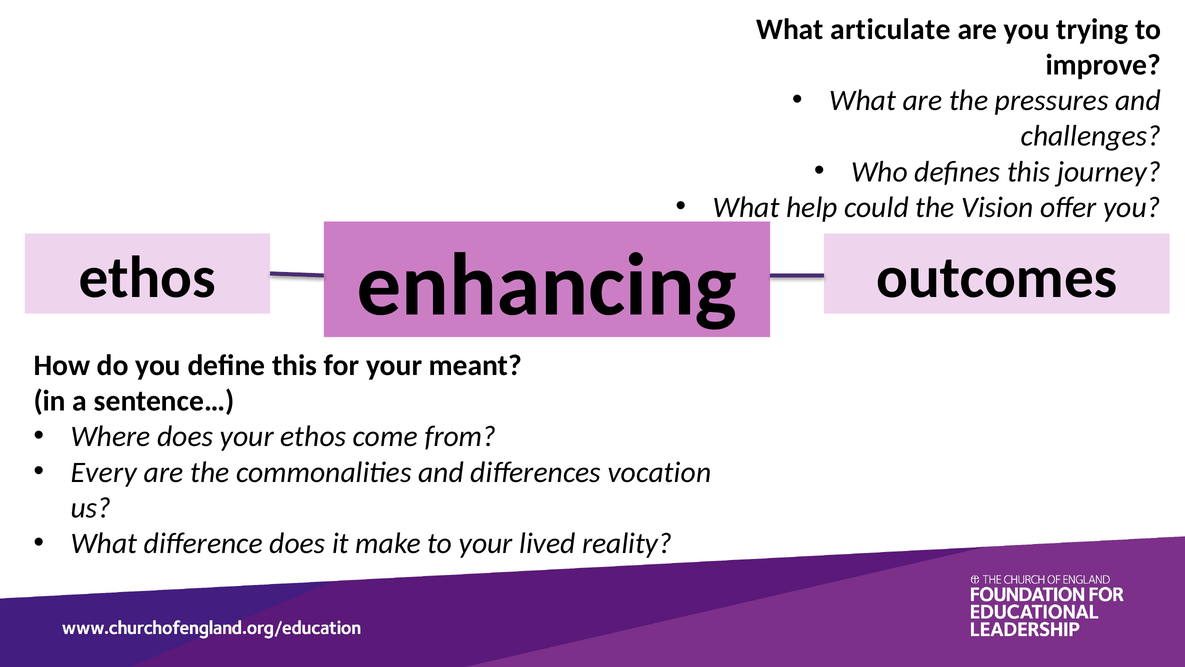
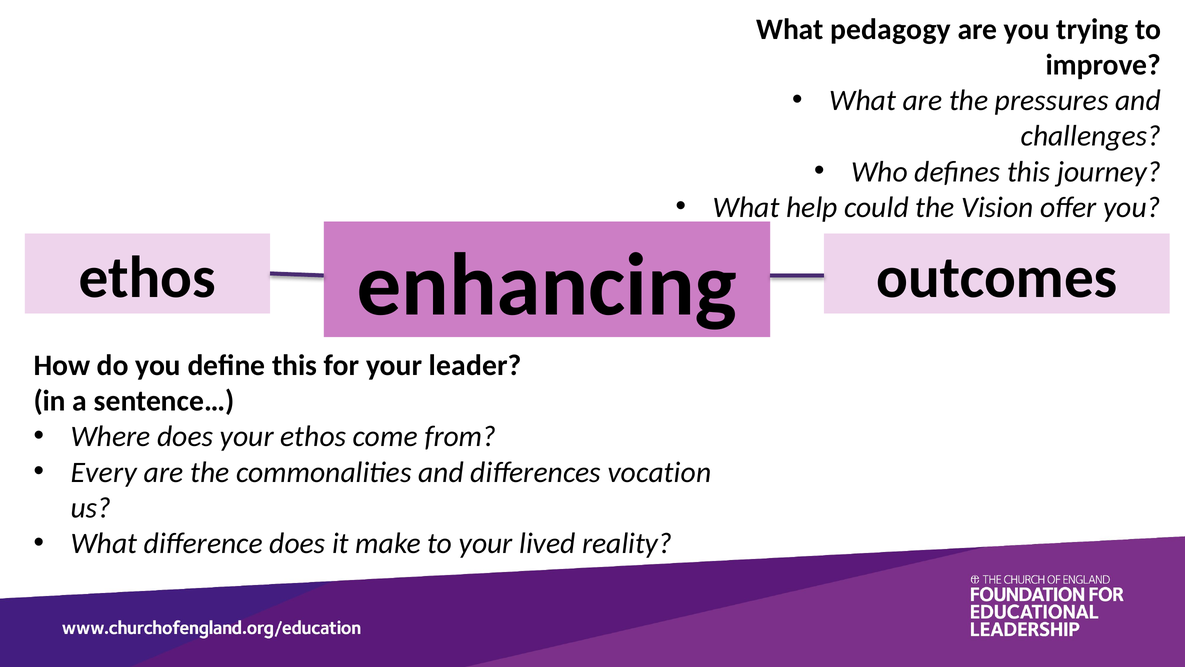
articulate: articulate -> pedagogy (891, 29)
meant: meant -> leader (475, 365)
